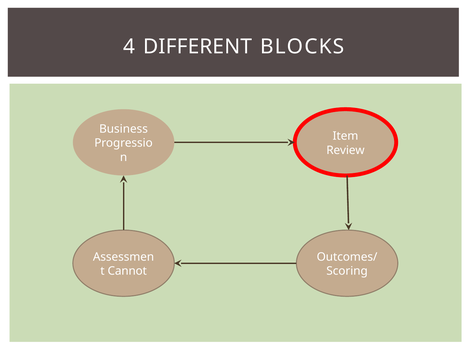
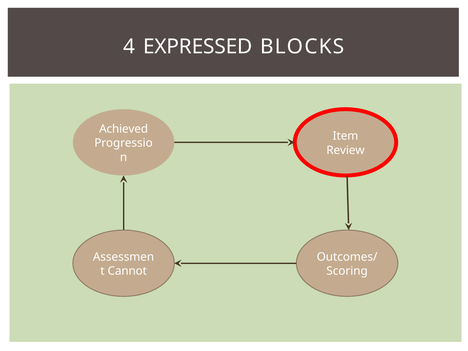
DIFFERENT: DIFFERENT -> EXPRESSED (198, 47)
Business: Business -> Achieved (124, 129)
